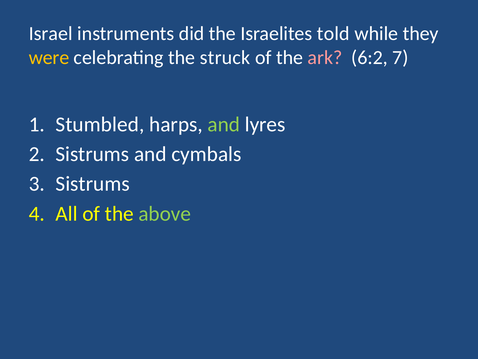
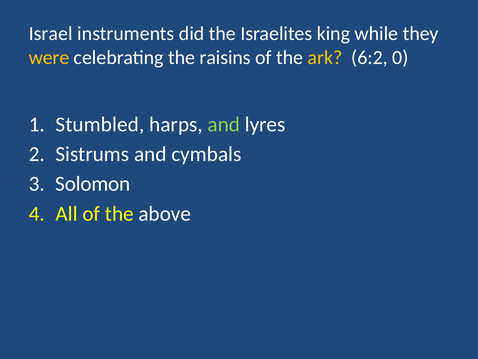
told: told -> king (333, 34)
struck: struck -> raisins (225, 58)
ark colour: pink -> yellow (325, 58)
7: 7 -> 0 (400, 58)
Sistrums: Sistrums -> Solomon (93, 184)
above colour: light green -> white (165, 213)
